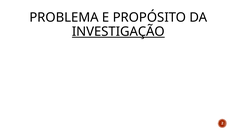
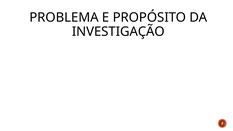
INVESTIGAÇÃO underline: present -> none (118, 32)
